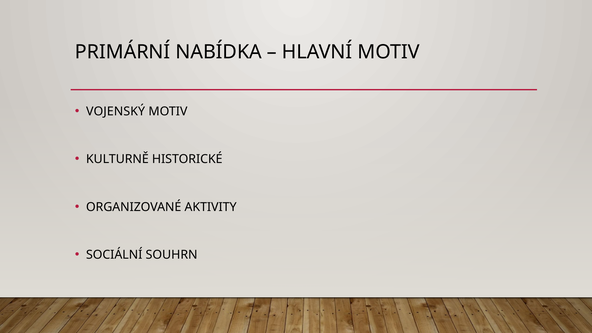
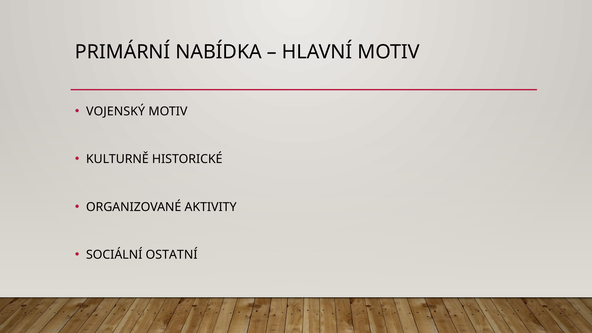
SOUHRN: SOUHRN -> OSTATNÍ (172, 255)
